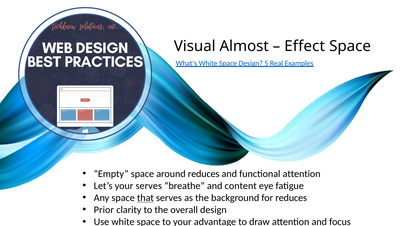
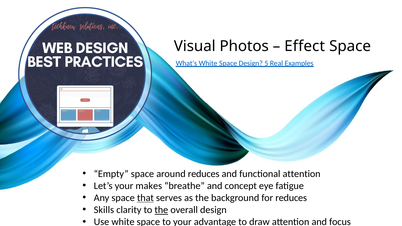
Almost: Almost -> Photos (244, 46)
your serves: serves -> makes (149, 186)
content: content -> concept (241, 186)
Prior: Prior -> Skills (104, 210)
the underline: none -> present (161, 210)
